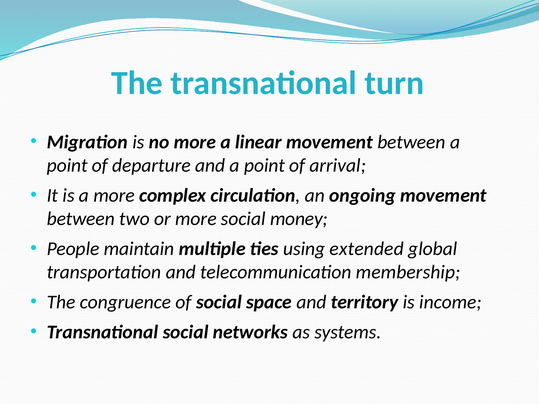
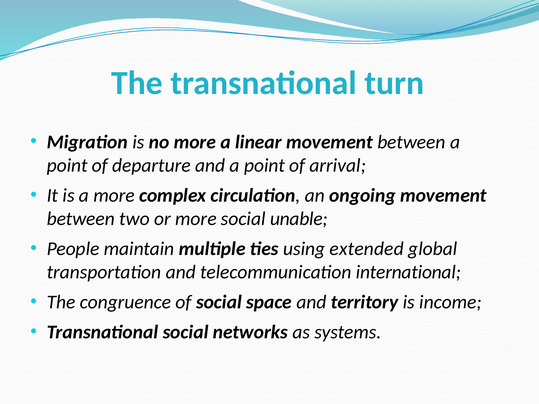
money: money -> unable (299, 219)
membership: membership -> international (408, 272)
